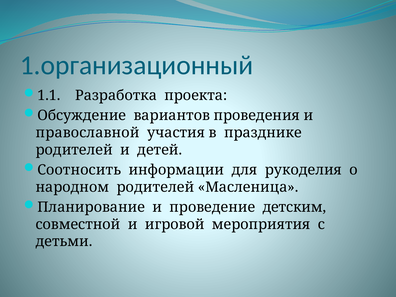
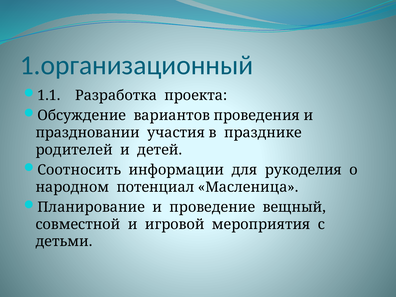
православной: православной -> праздновании (88, 133)
народном родителей: родителей -> потенциал (155, 187)
детским: детским -> вещный (294, 207)
